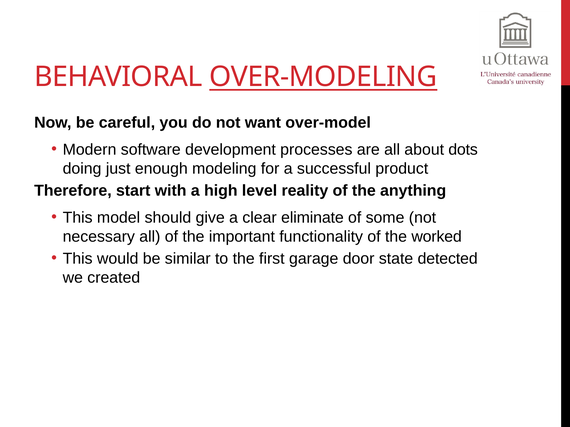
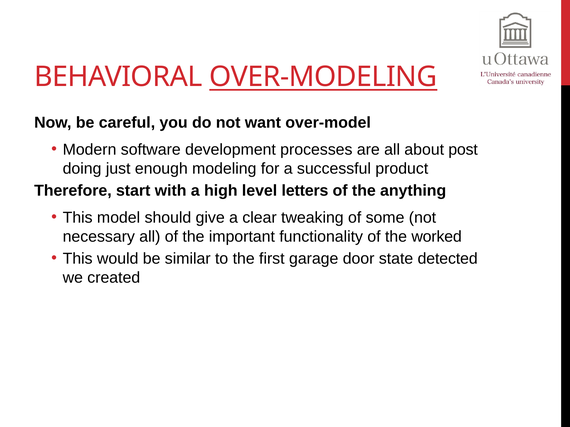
dots: dots -> post (463, 150)
reality: reality -> letters (305, 191)
eliminate: eliminate -> tweaking (312, 218)
